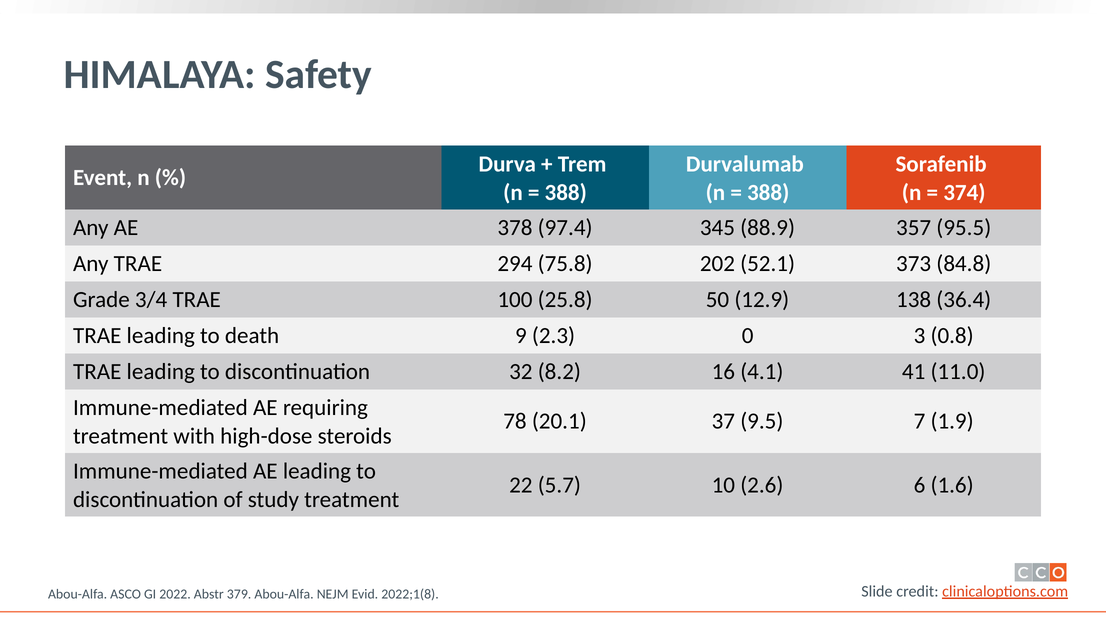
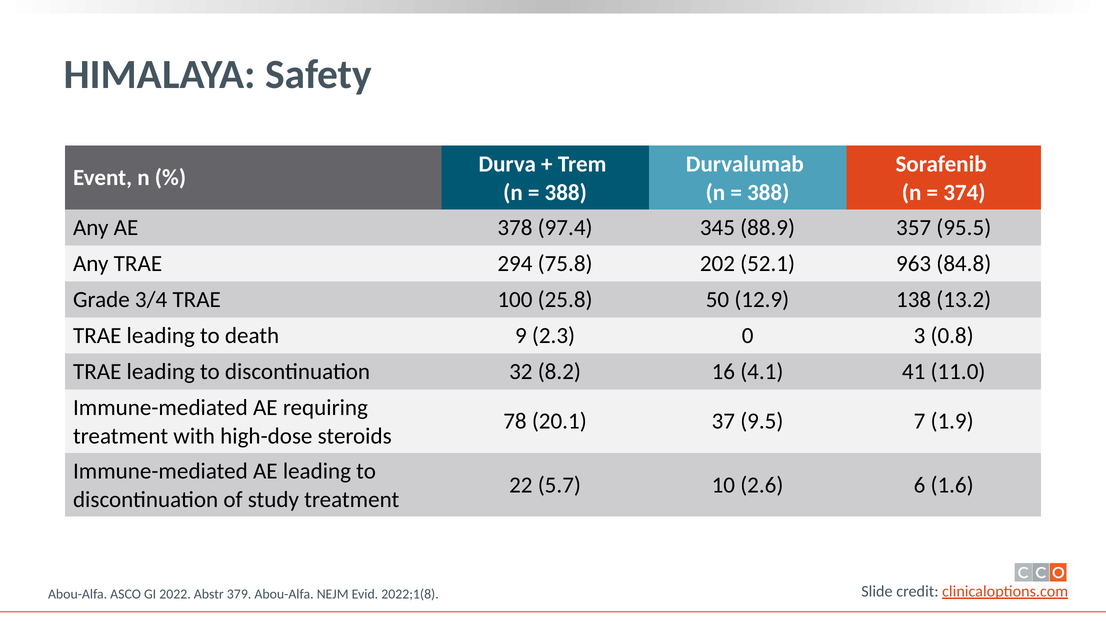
373: 373 -> 963 (914, 264)
36.4: 36.4 -> 13.2 (964, 300)
